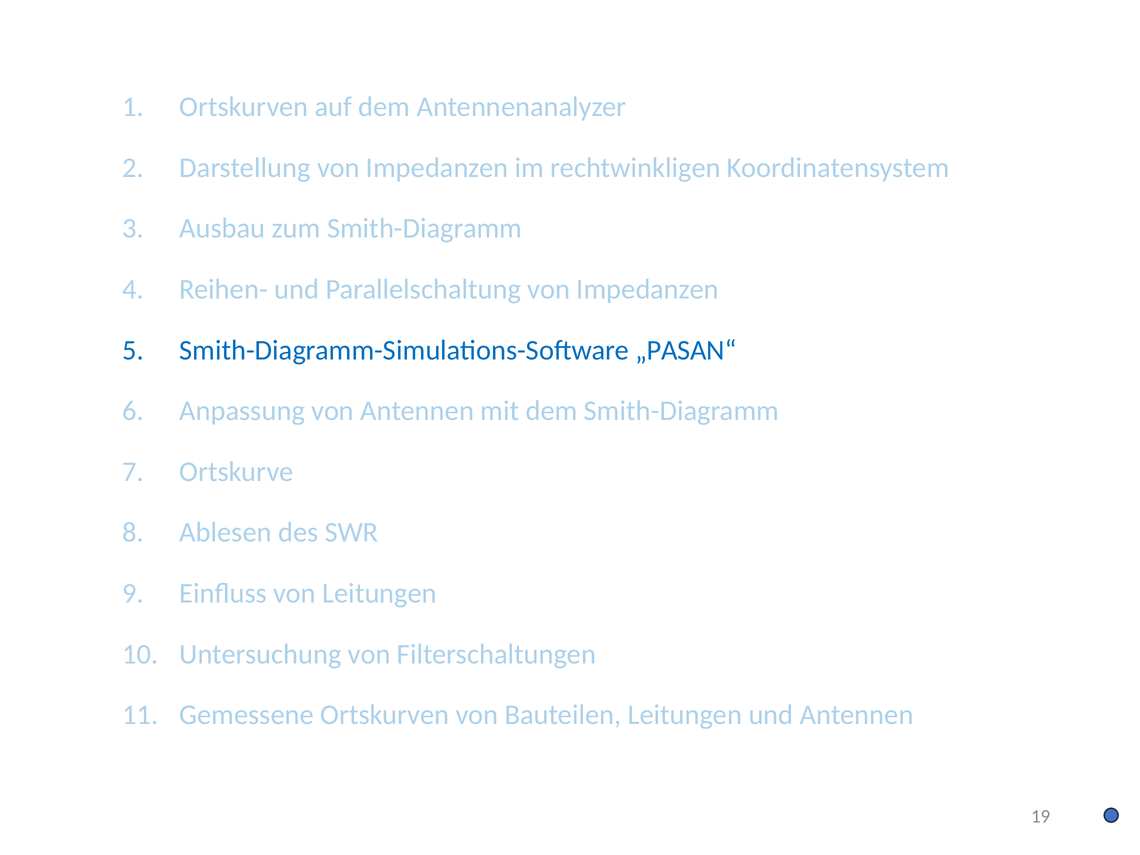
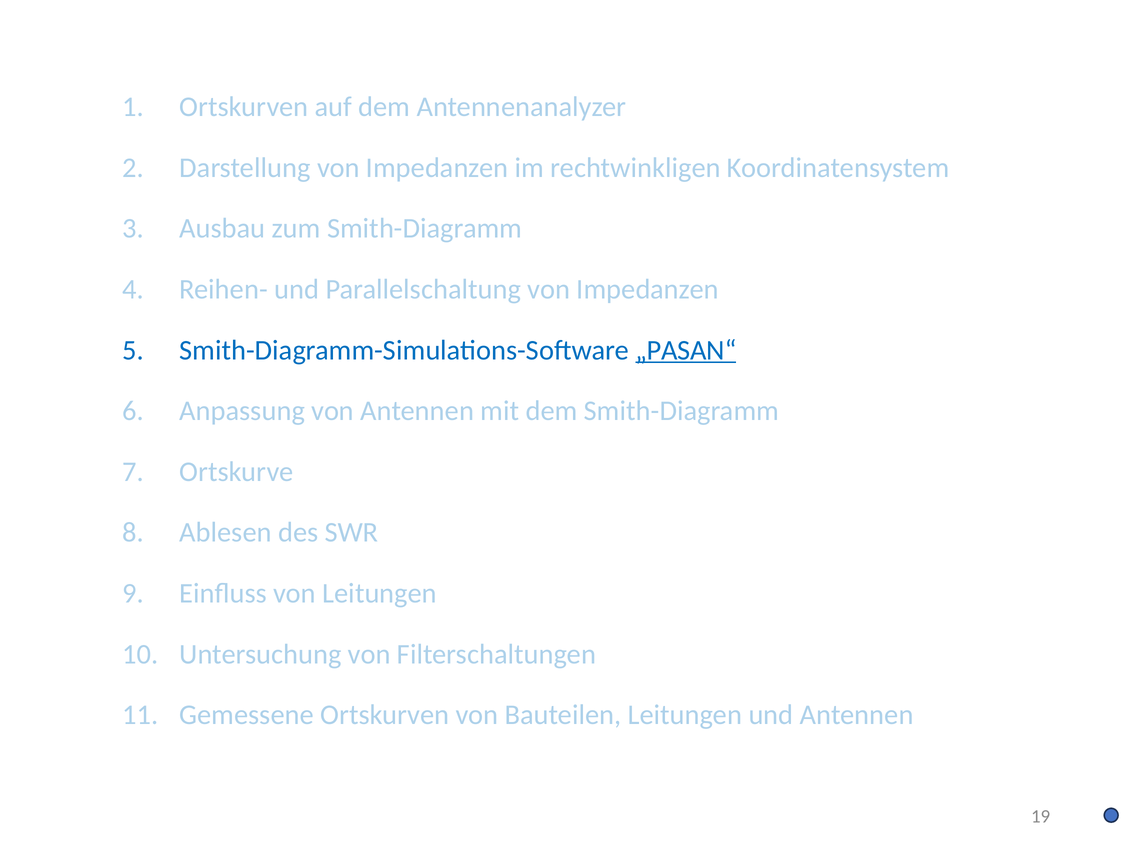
„PASAN“ underline: none -> present (686, 350)
